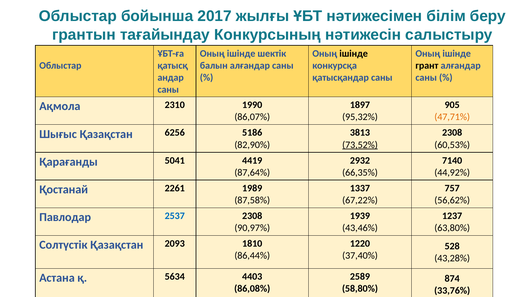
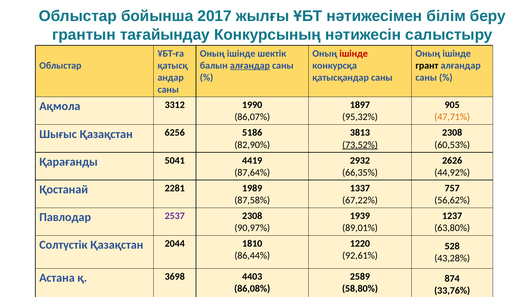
ішінде colour: black -> red (354, 53)
алғандар underline: none -> present (250, 66)
2310: 2310 -> 3312 (175, 105)
7140: 7140 -> 2626 (452, 160)
2261: 2261 -> 2281 (175, 188)
2537 colour: blue -> purple (175, 216)
43,46%: 43,46% -> 89,01% (360, 228)
2093: 2093 -> 2044 (175, 244)
37,40%: 37,40% -> 92,61% (360, 256)
5634: 5634 -> 3698 (175, 277)
